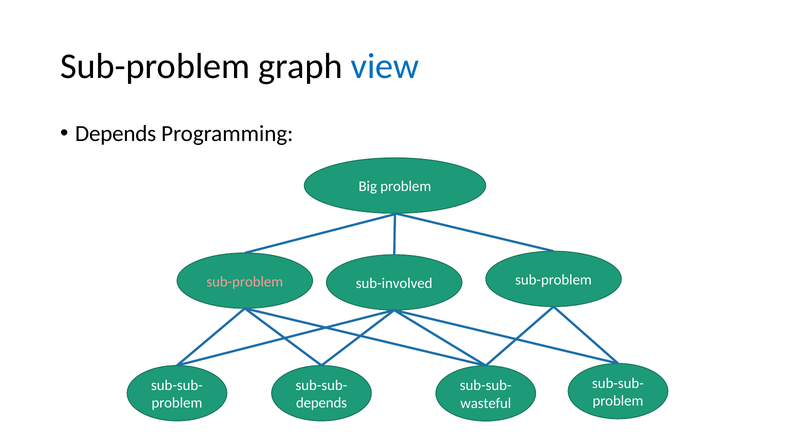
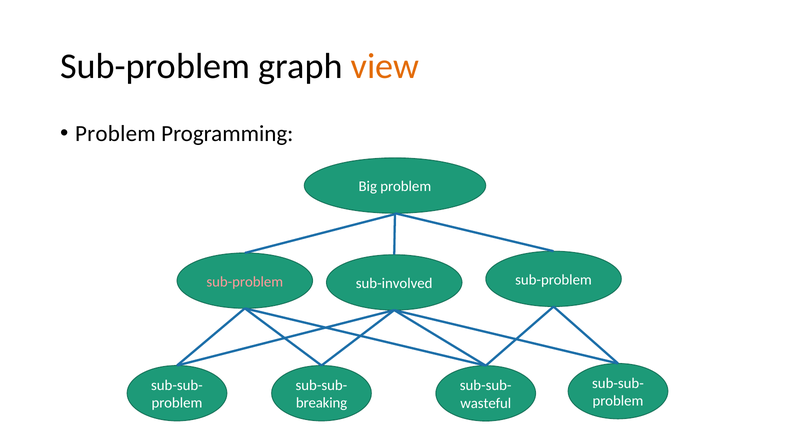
view colour: blue -> orange (385, 66)
Depends: Depends -> Problem (115, 134)
depends: depends -> breaking (322, 403)
